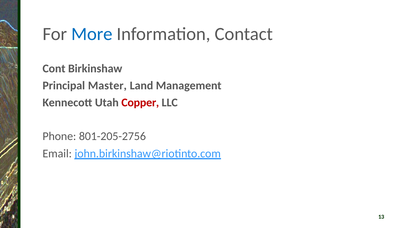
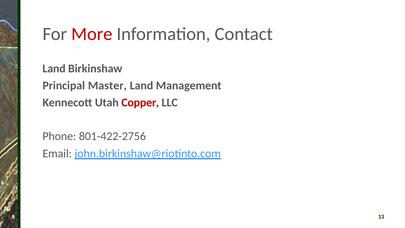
More colour: blue -> red (92, 34)
Cont: Cont -> Land (54, 68)
801-205-2756: 801-205-2756 -> 801-422-2756 (112, 136)
